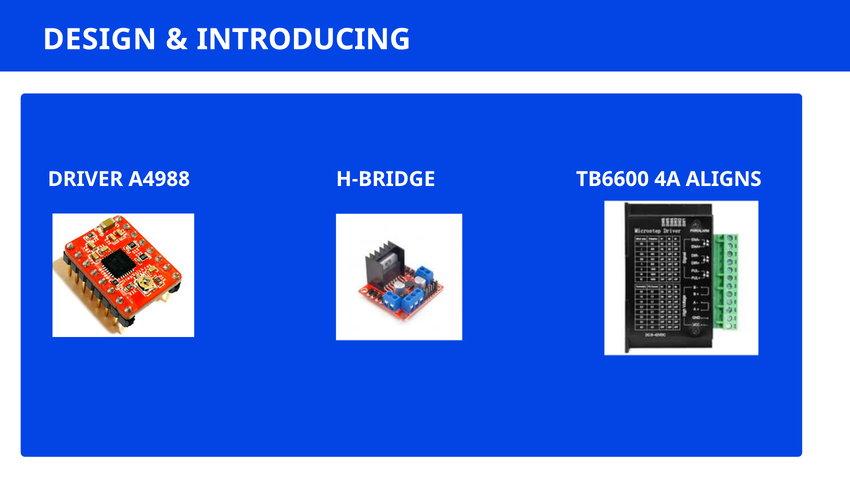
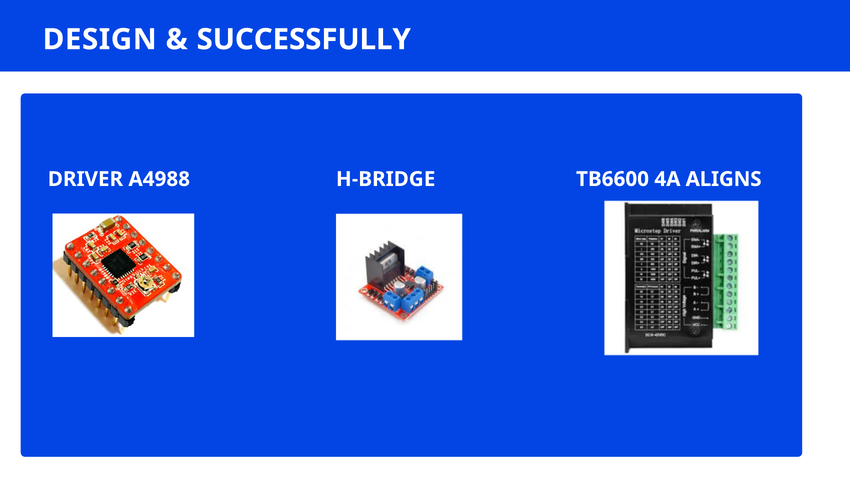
INTRODUCING: INTRODUCING -> SUCCESSFULLY (304, 39)
